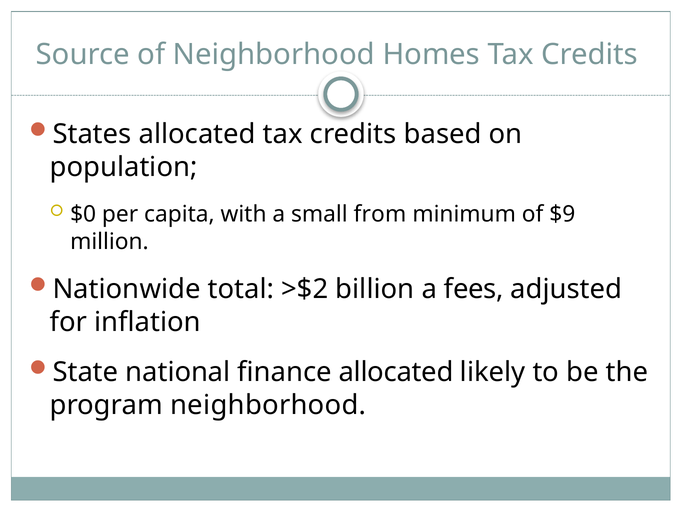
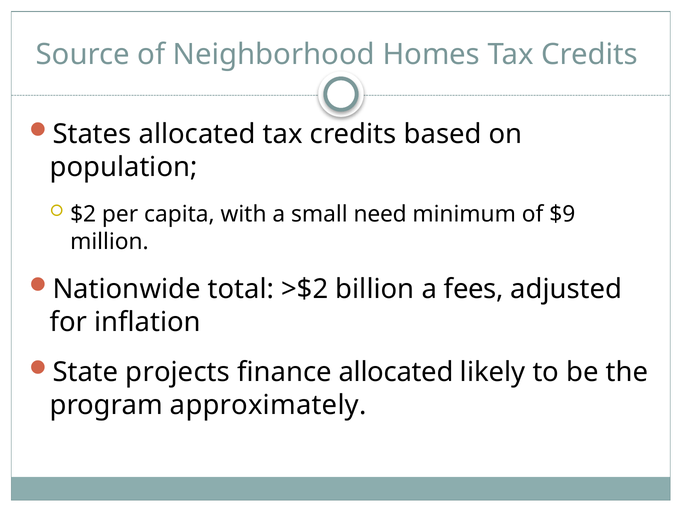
$0: $0 -> $2 (83, 214)
from: from -> need (380, 214)
national: national -> projects (178, 372)
program neighborhood: neighborhood -> approximately (268, 405)
